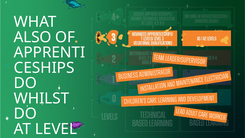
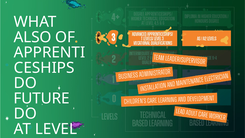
WHILST: WHILST -> FUTURE (42, 98)
